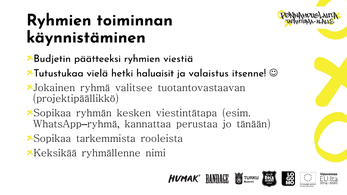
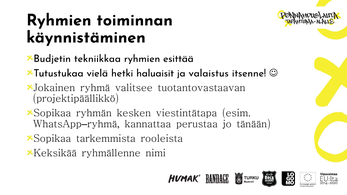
päätteeksi: päätteeksi -> tekniikkaa (97, 59)
viestiä: viestiä -> esittää (178, 59)
